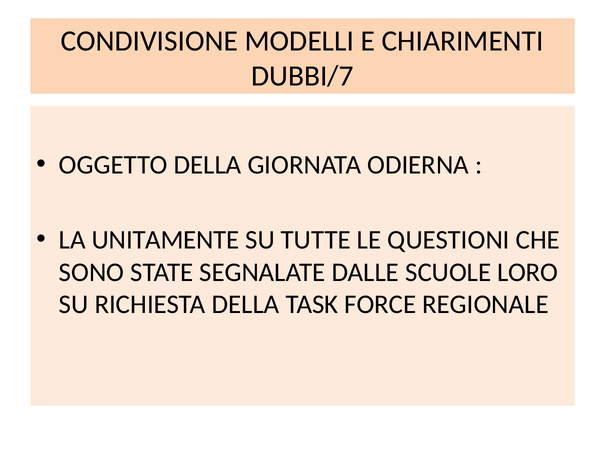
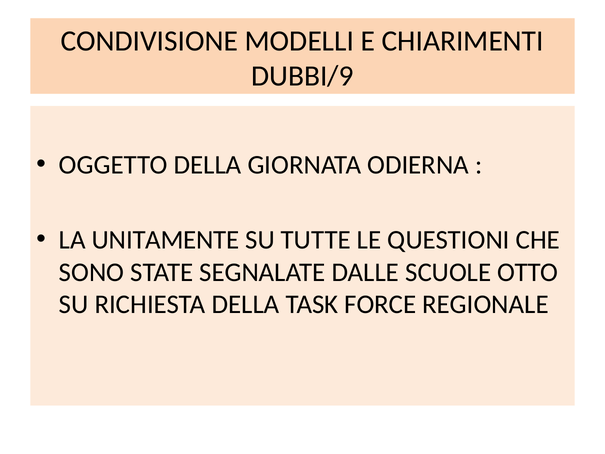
DUBBI/7: DUBBI/7 -> DUBBI/9 (302, 76)
LORO: LORO -> OTTO (528, 272)
